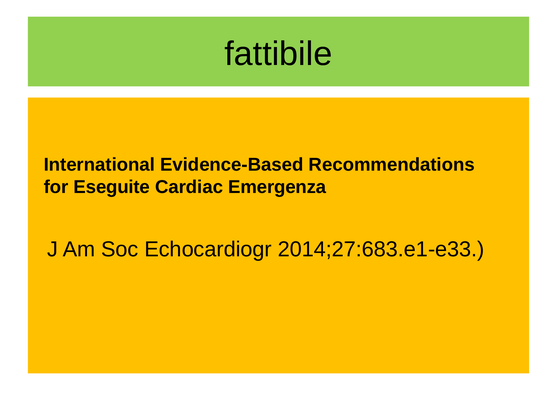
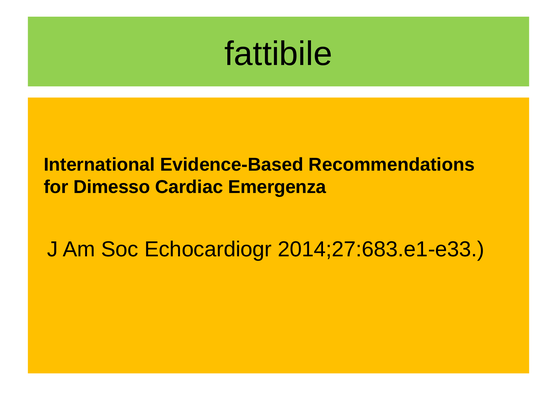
Eseguite: Eseguite -> Dimesso (112, 187)
